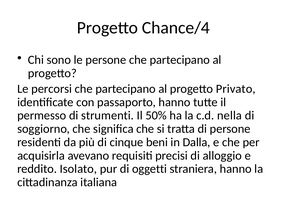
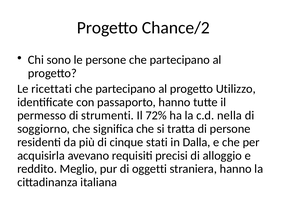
Chance/4: Chance/4 -> Chance/2 (176, 28)
percorsi: percorsi -> ricettati (52, 89)
Privato: Privato -> Utilizzo (236, 89)
50%: 50% -> 72% (156, 116)
beni: beni -> stati (157, 142)
Isolato: Isolato -> Meglio (78, 169)
